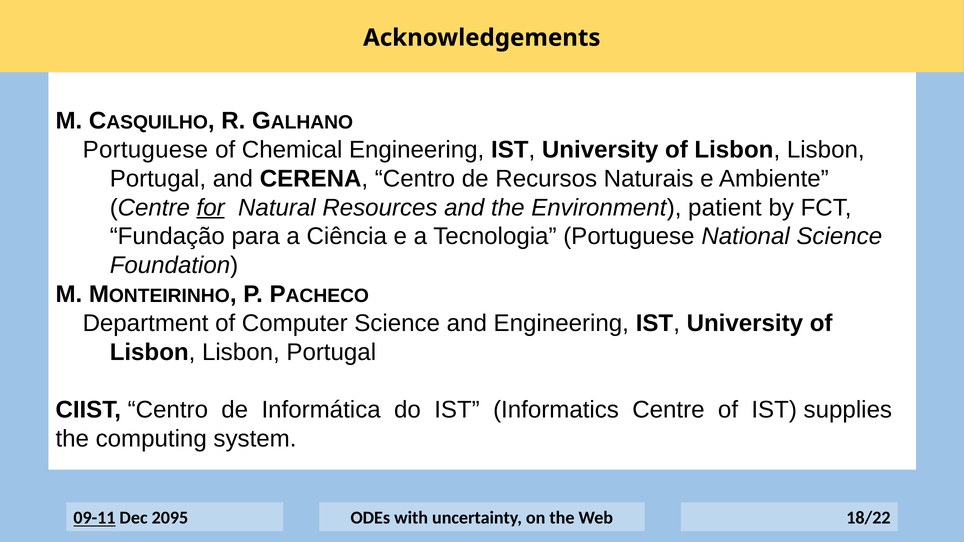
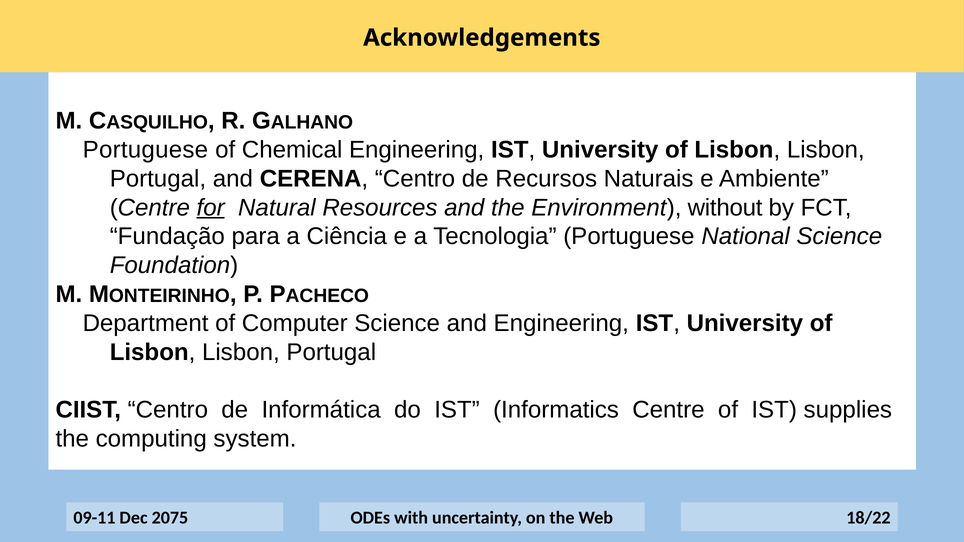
patient: patient -> without (725, 208)
09-11 underline: present -> none (94, 518)
2095: 2095 -> 2075 (170, 518)
